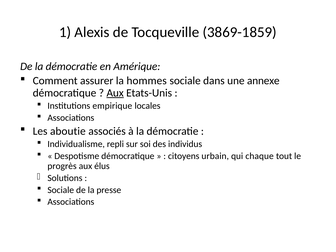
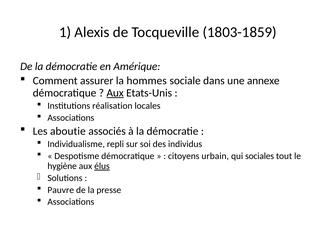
3869-1859: 3869-1859 -> 1803-1859 (240, 32)
empirique: empirique -> réalisation (112, 106)
chaque: chaque -> sociales (260, 156)
progrès: progrès -> hygiène (62, 166)
élus underline: none -> present (102, 166)
Sociale: Sociale -> Pauvre (61, 190)
